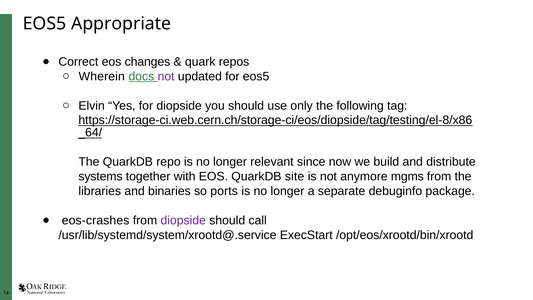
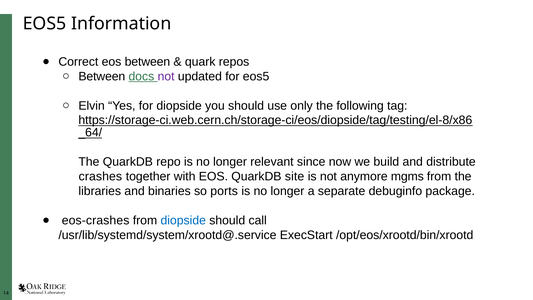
Appropriate: Appropriate -> Information (121, 23)
eos changes: changes -> between (147, 62)
Wherein: Wherein -> Between (102, 76)
systems: systems -> crashes (100, 176)
diopside colour: purple -> blue (183, 220)
